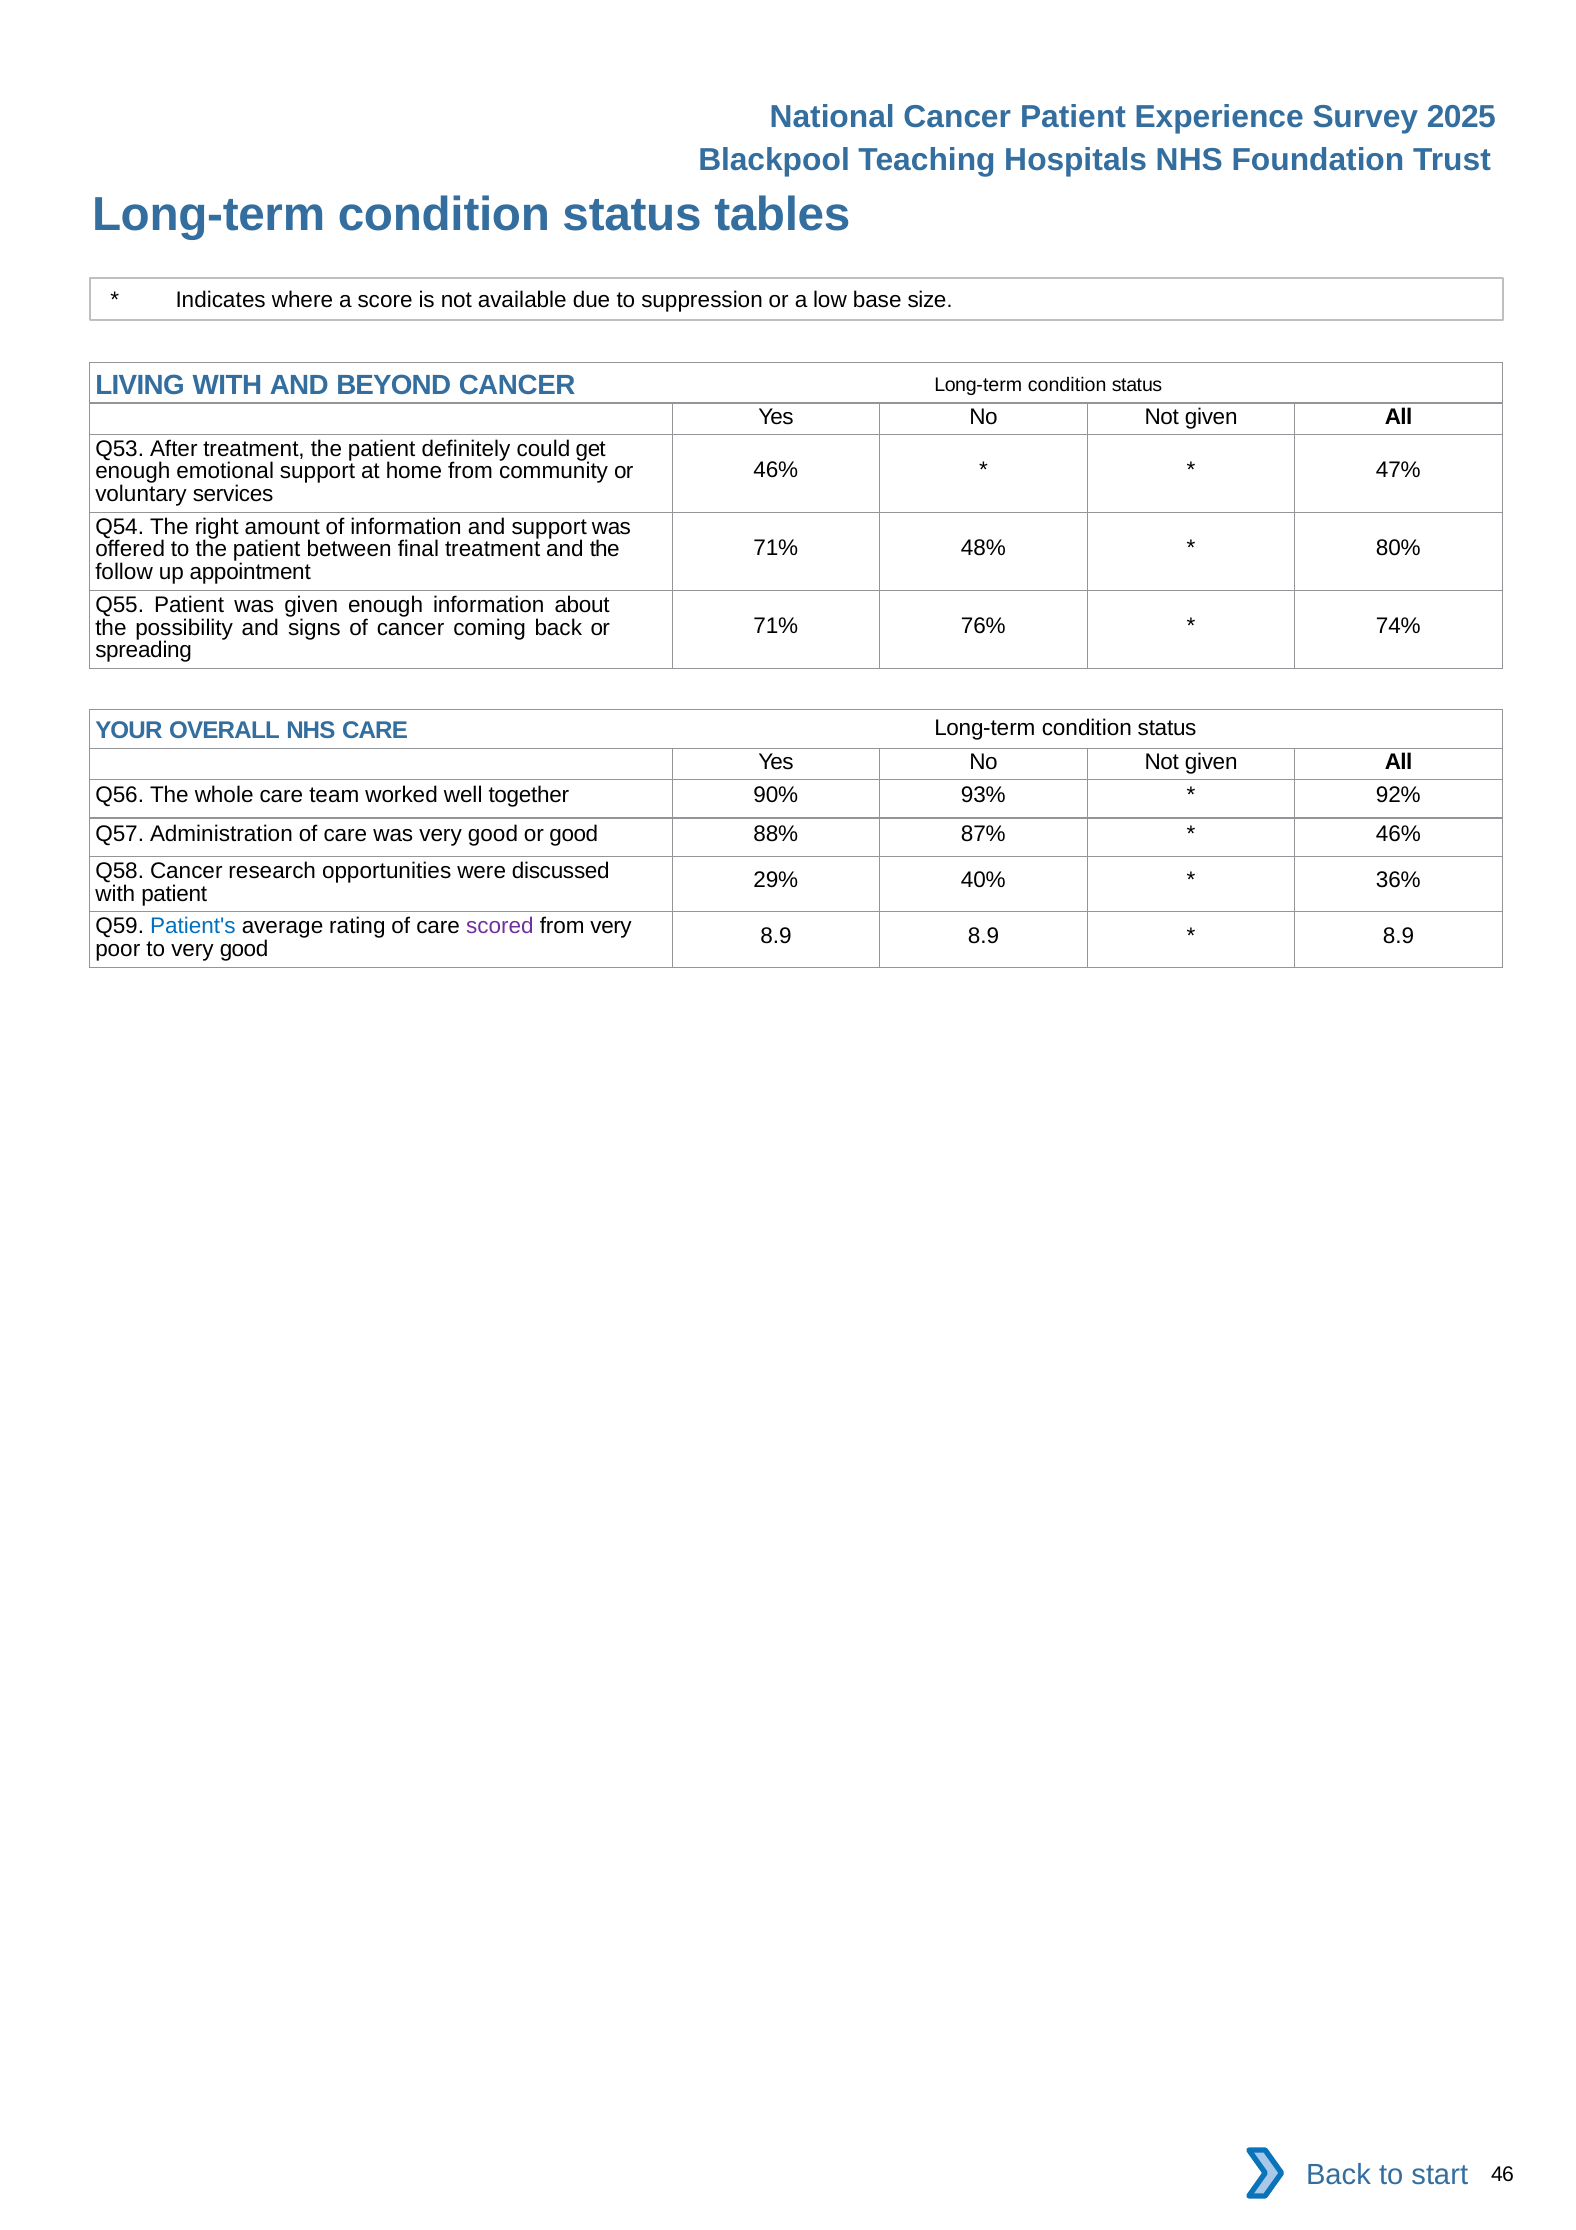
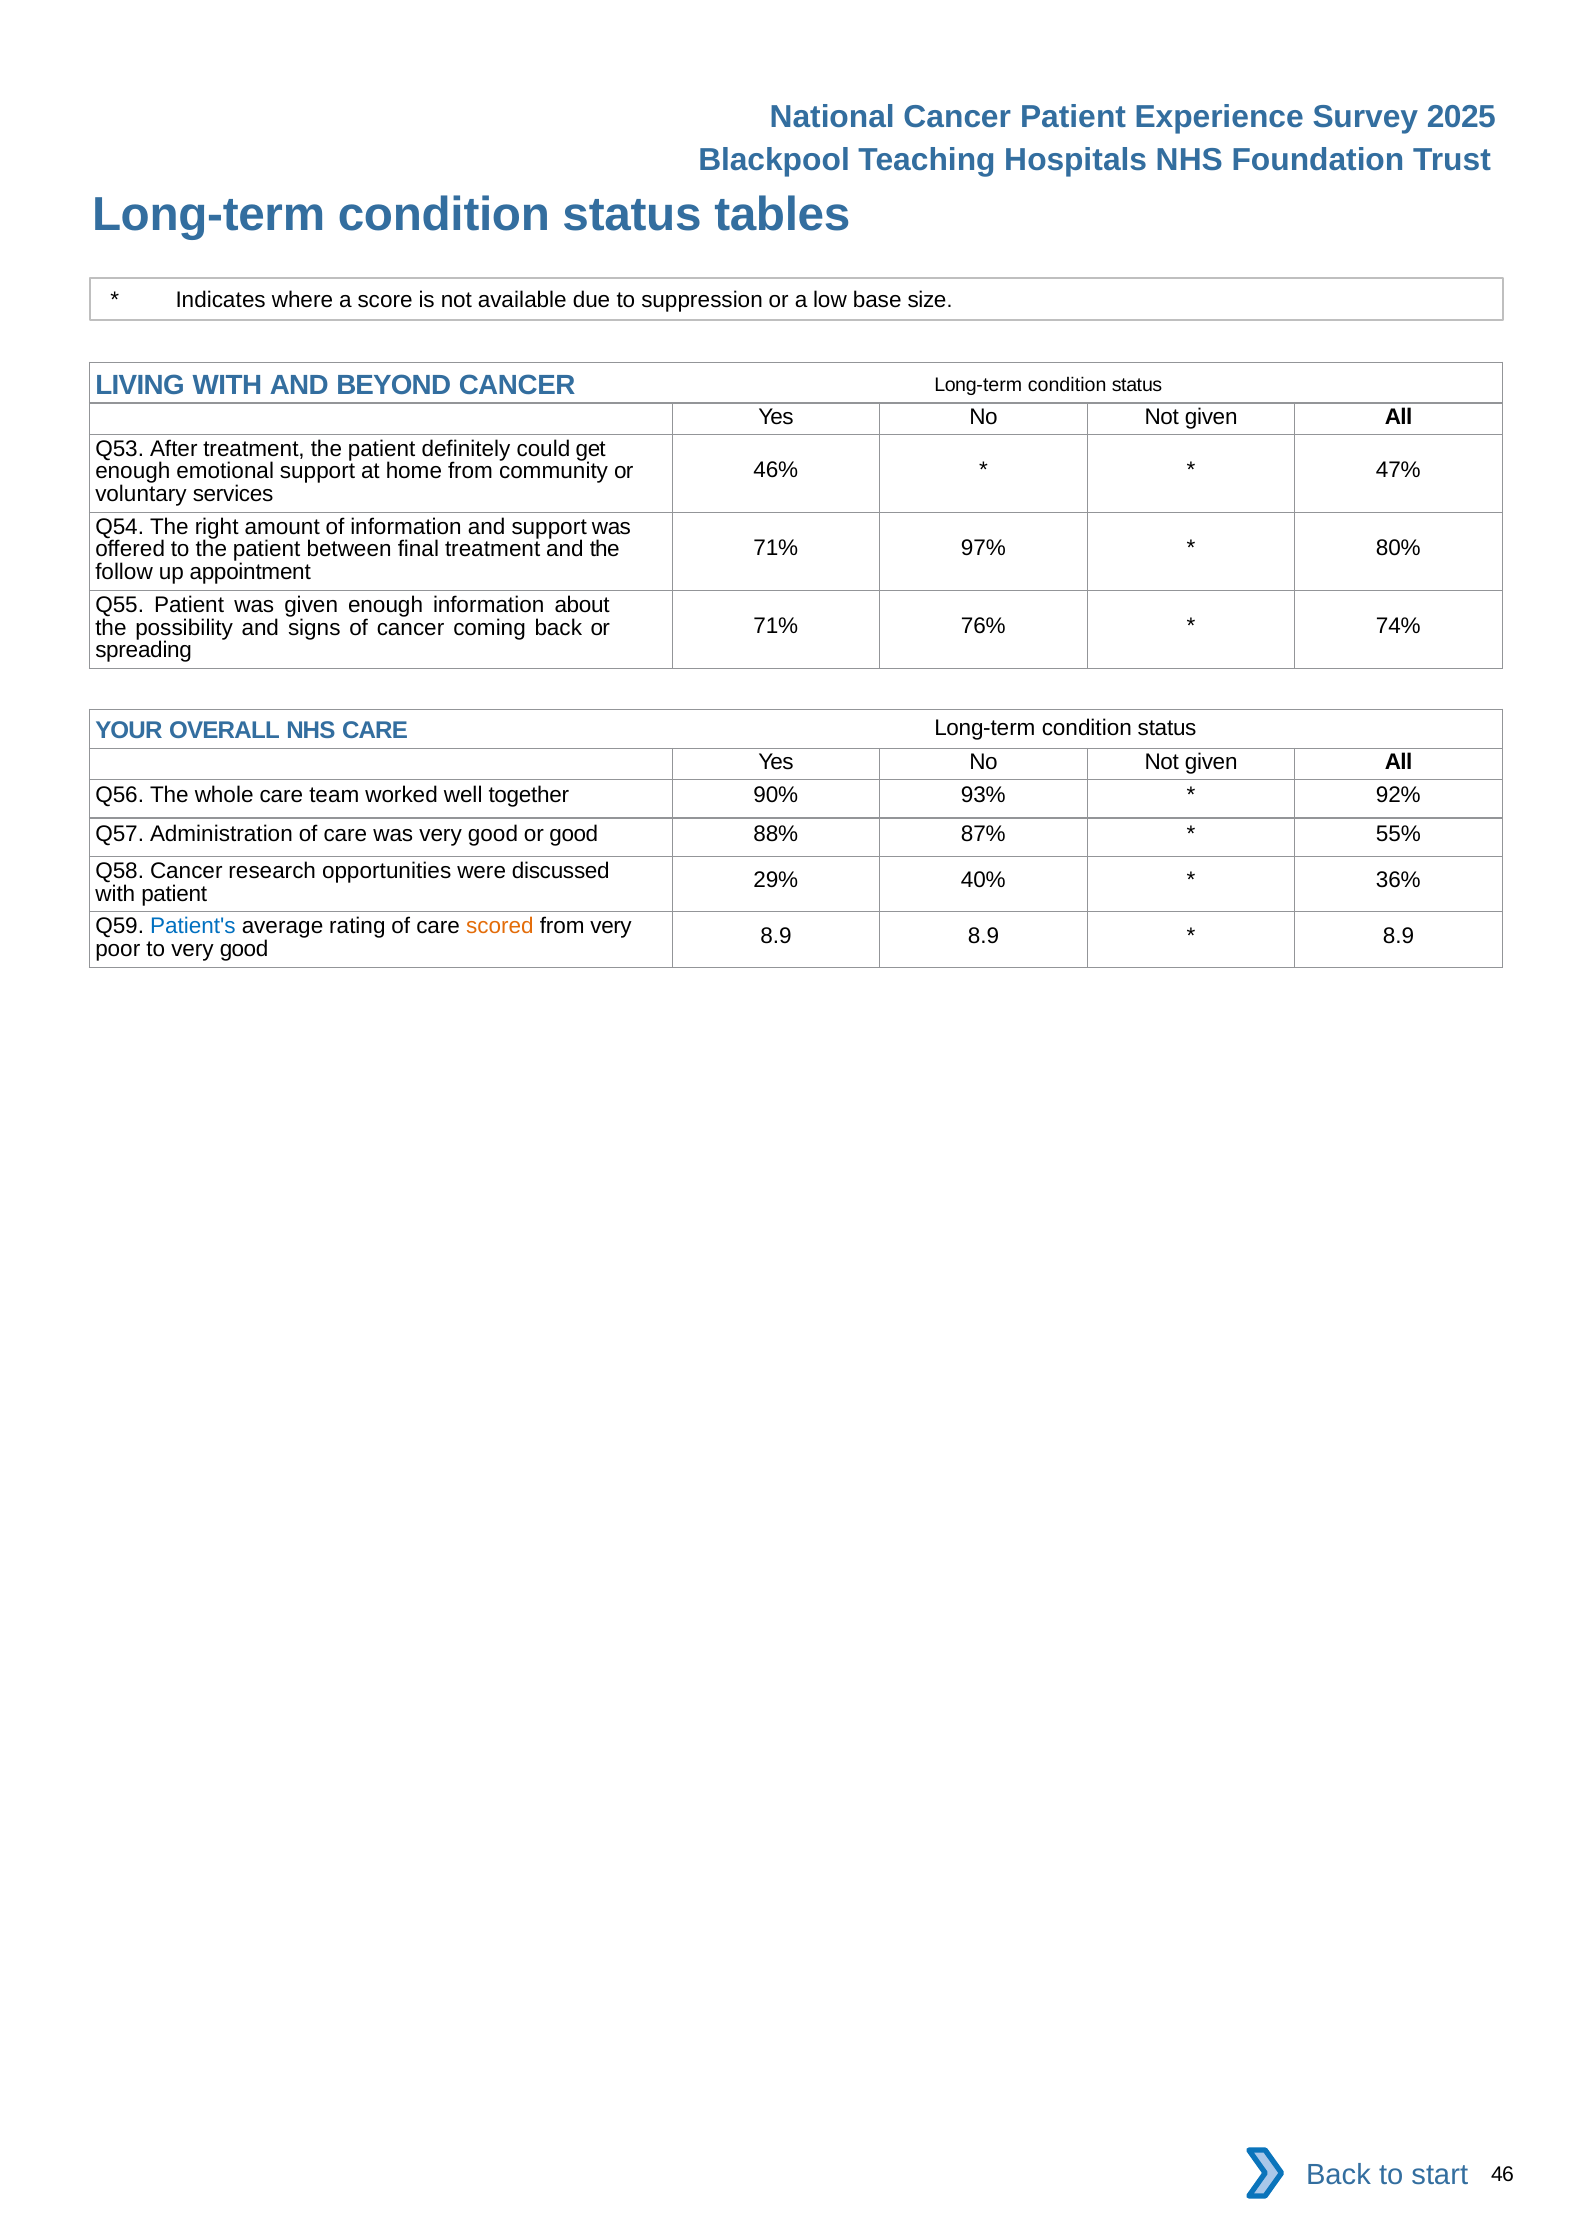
48%: 48% -> 97% (983, 548)
46%: 46% -> 55% (1398, 834)
scored colour: purple -> orange (500, 926)
